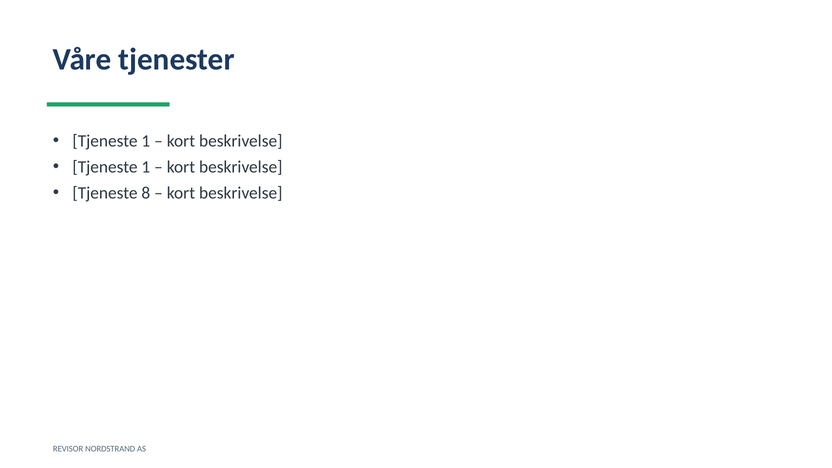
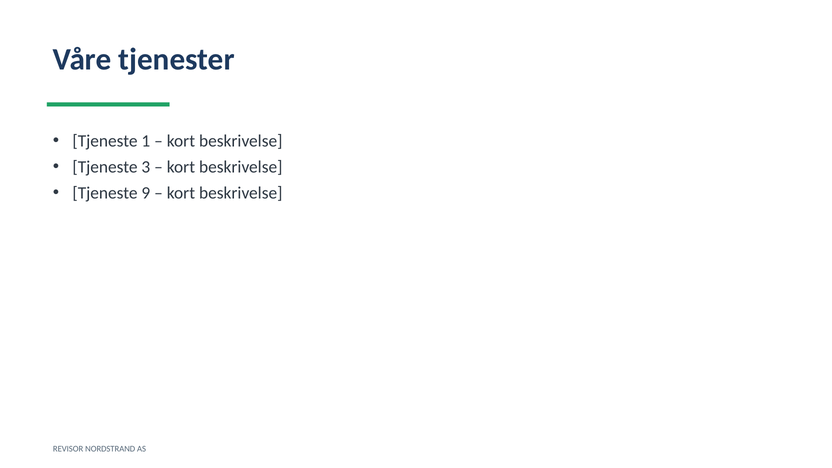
1: 1 -> 3 (146, 167)
8: 8 -> 9 (146, 193)
